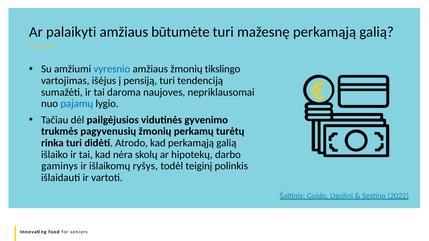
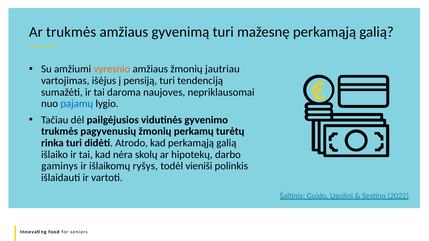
Ar palaikyti: palaikyti -> trukmės (71, 32)
būtumėte: būtumėte -> gyvenimą (180, 32)
vyresnio colour: blue -> orange (112, 69)
tikslingo: tikslingo -> jautriau (222, 69)
teiginį: teiginį -> vieniši (199, 166)
